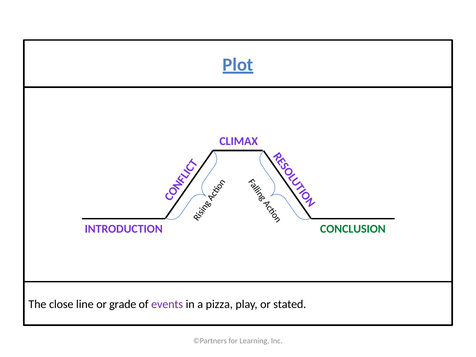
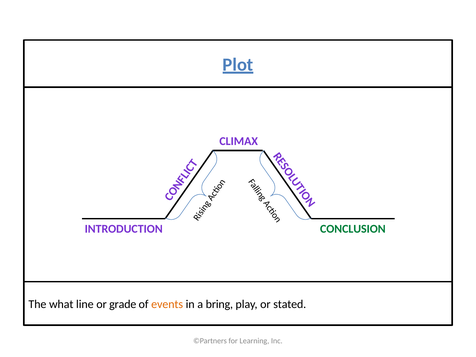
close: close -> what (61, 304)
events colour: purple -> orange (167, 304)
pizza: pizza -> bring (219, 304)
